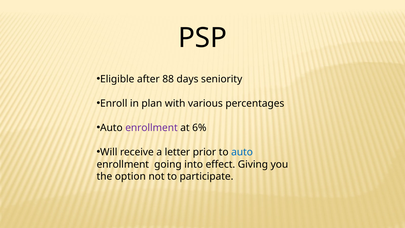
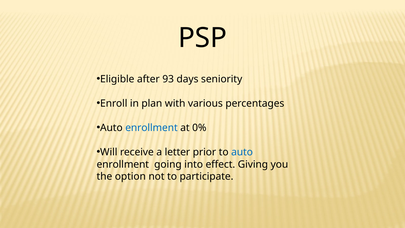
88: 88 -> 93 (168, 79)
enrollment colour: purple -> blue (151, 128)
6%: 6% -> 0% (199, 128)
